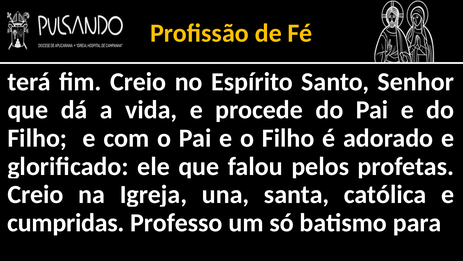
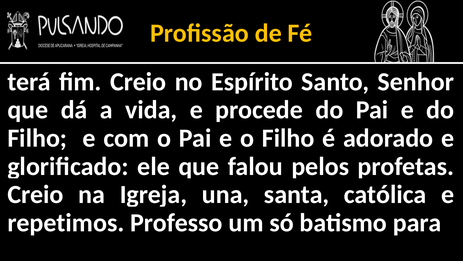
cumpridas: cumpridas -> repetimos (66, 222)
